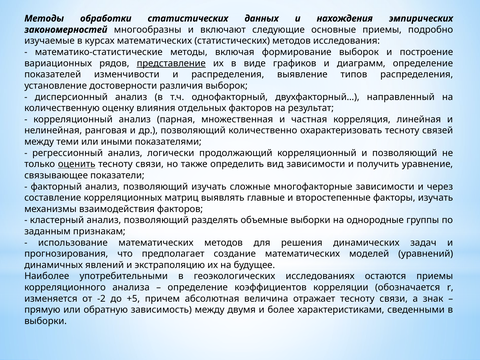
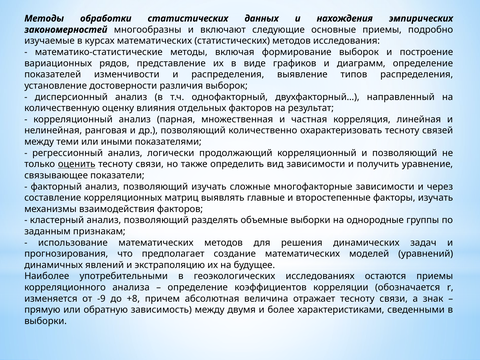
представление underline: present -> none (171, 63)
-2: -2 -> -9 (101, 299)
+5: +5 -> +8 (133, 299)
